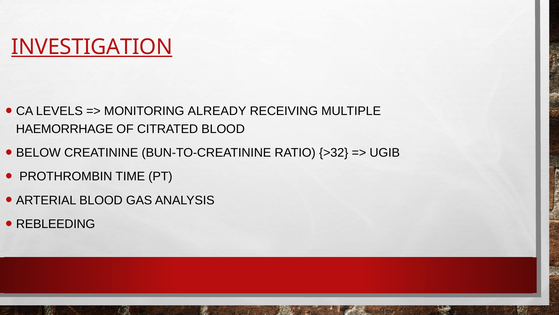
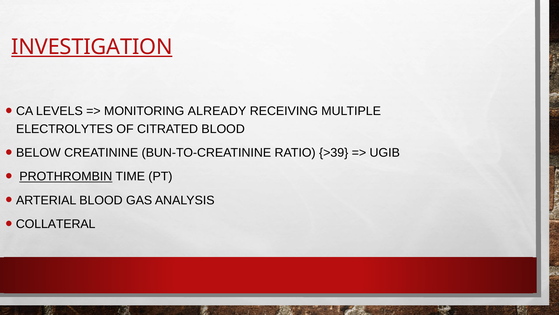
HAEMORRHAGE: HAEMORRHAGE -> ELECTROLYTES (65, 129)
>32: >32 -> >39 (334, 153)
PROTHROMBIN underline: none -> present (66, 176)
REBLEEDING: REBLEEDING -> COLLATERAL (56, 224)
